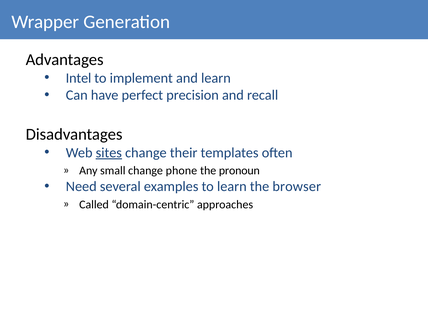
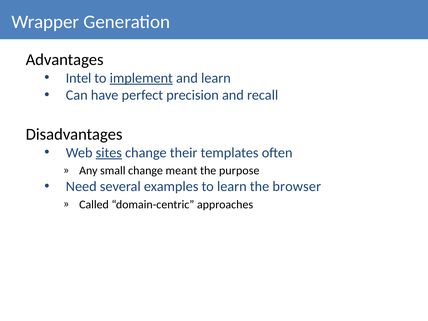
implement underline: none -> present (141, 78)
phone: phone -> meant (181, 171)
pronoun: pronoun -> purpose (239, 171)
